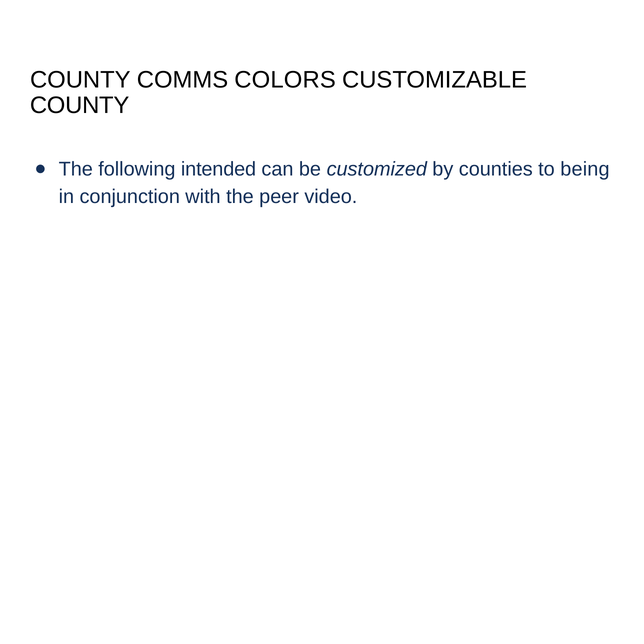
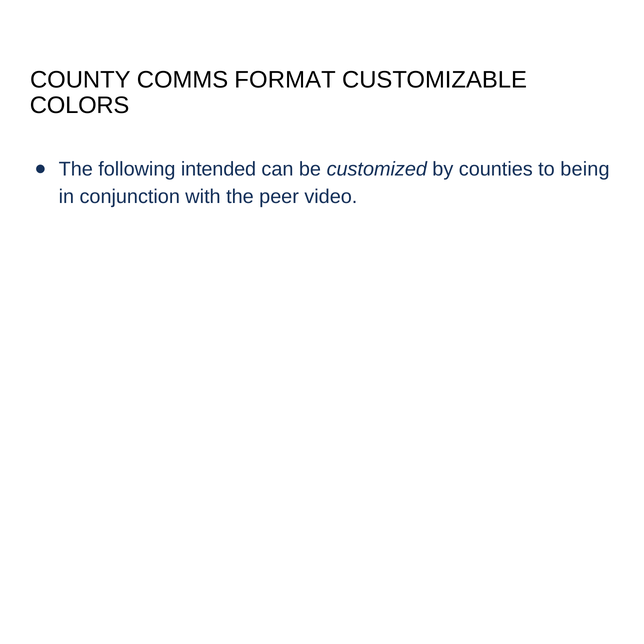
COLORS: COLORS -> FORMAT (285, 80)
COUNTY: COUNTY -> COLORS (80, 106)
